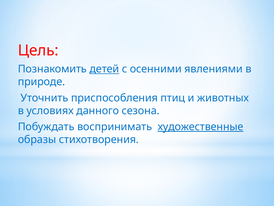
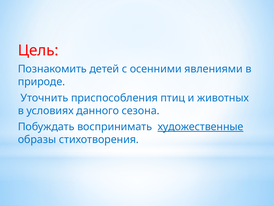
детей underline: present -> none (104, 69)
